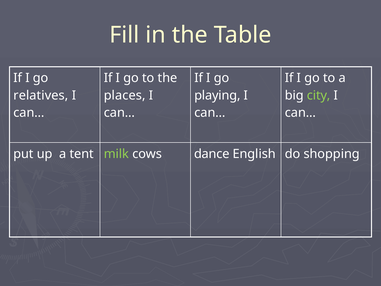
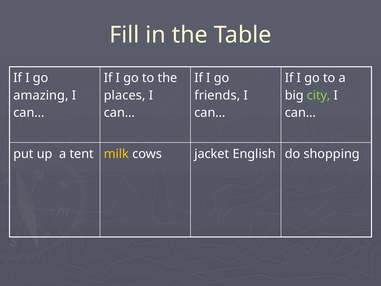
relatives: relatives -> amazing (41, 95)
playing: playing -> friends (217, 95)
milk colour: light green -> yellow (116, 154)
dance: dance -> jacket (212, 154)
